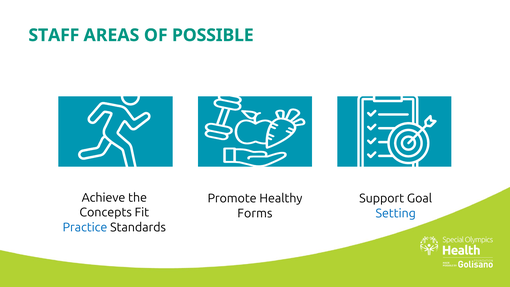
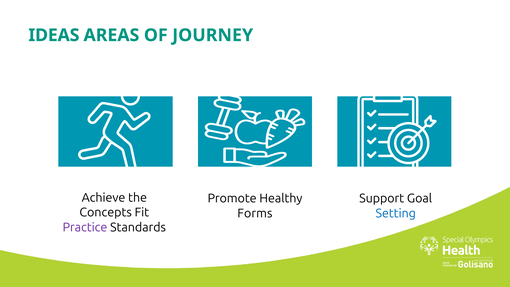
STAFF: STAFF -> IDEAS (54, 35)
POSSIBLE: POSSIBLE -> JOURNEY (213, 35)
Practice colour: blue -> purple (85, 227)
